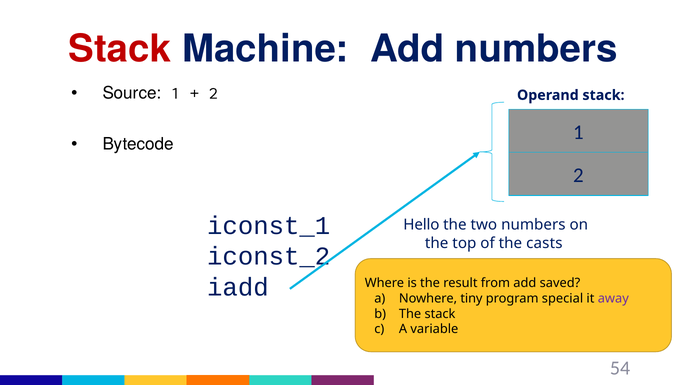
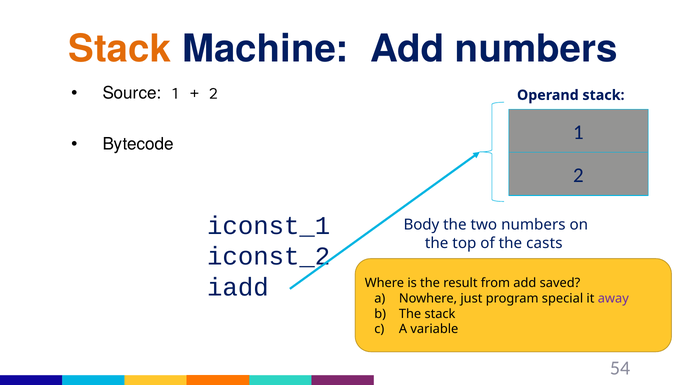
Stack colour: red -> orange (120, 49)
Hello: Hello -> Body (421, 225)
tiny: tiny -> just (471, 298)
